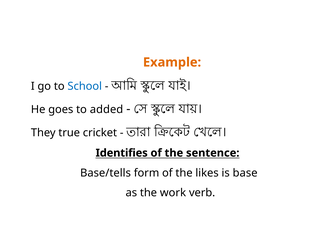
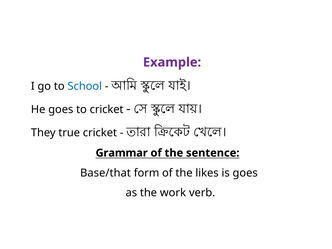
Example colour: orange -> purple (172, 62)
to added: added -> cricket (107, 109)
Identifies: Identifies -> Grammar (122, 153)
Base/tells: Base/tells -> Base/that (105, 173)
is base: base -> goes (245, 173)
